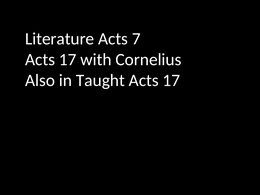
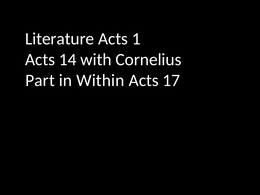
7: 7 -> 1 (136, 39)
17: 17 -> 14 (68, 60)
Also: Also -> Part (40, 80)
Taught: Taught -> Within (100, 80)
